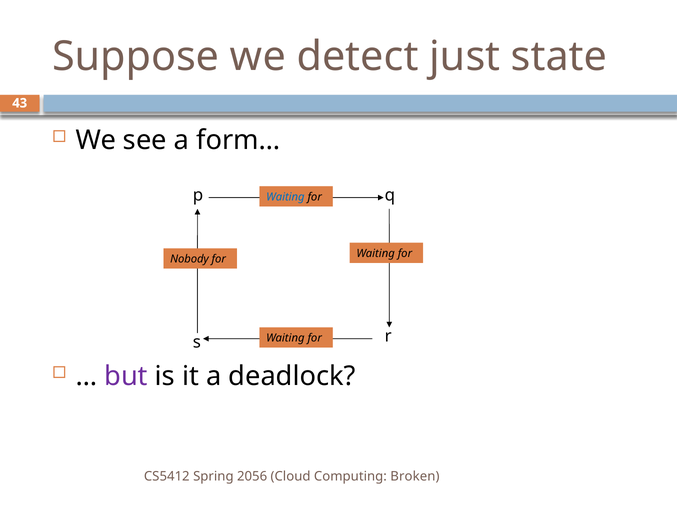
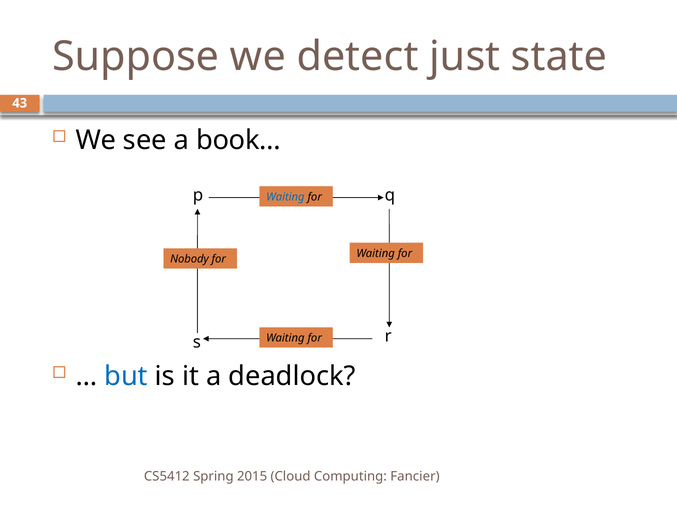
form…: form… -> book… (238, 140)
but colour: purple -> blue (126, 376)
2056: 2056 -> 2015 (252, 476)
Broken: Broken -> Fancier (415, 476)
